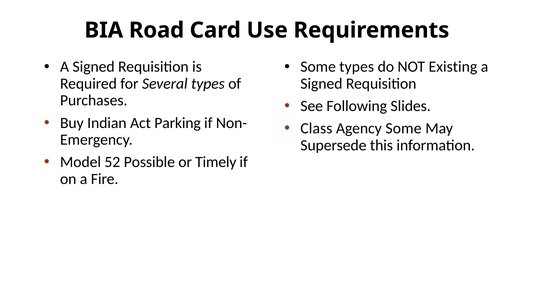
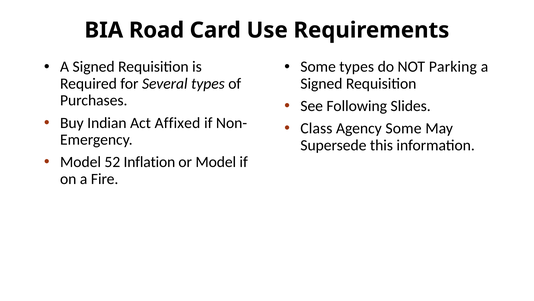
Existing: Existing -> Parking (453, 67)
Parking: Parking -> Affixed (177, 123)
Possible: Possible -> Inflation (149, 162)
or Timely: Timely -> Model (216, 162)
